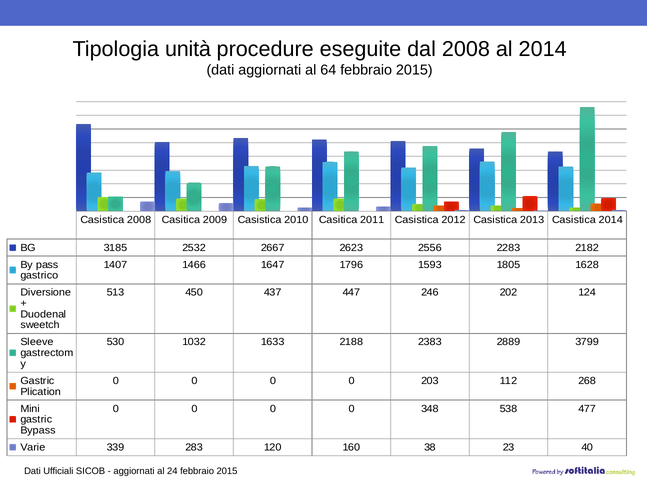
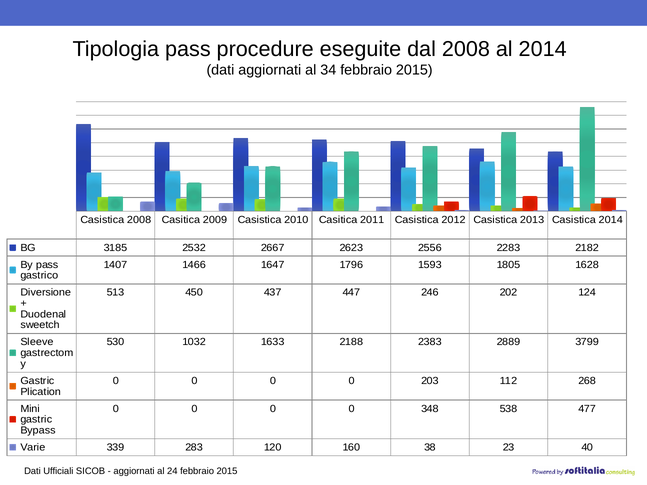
Tipologia unità: unità -> pass (188, 49)
64: 64 -> 34 (328, 70)
